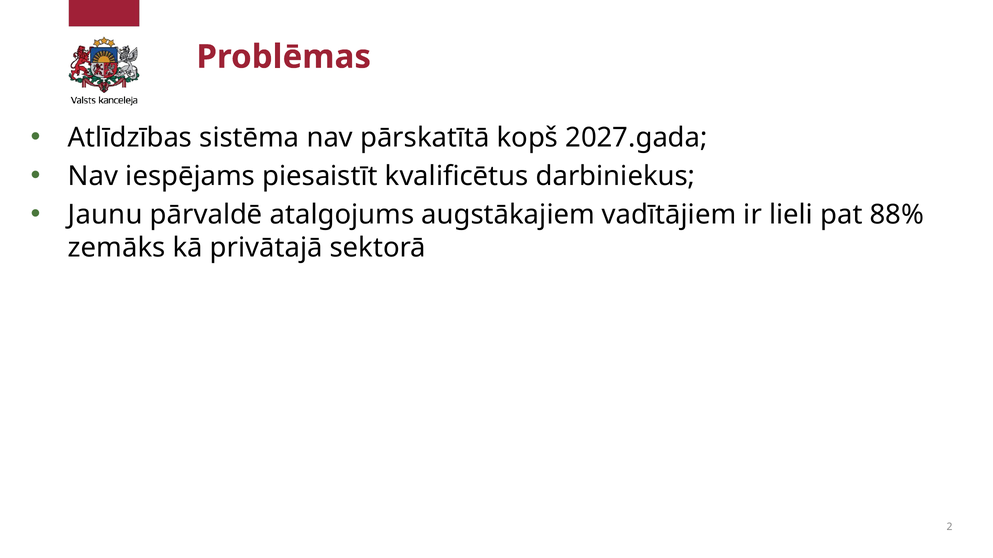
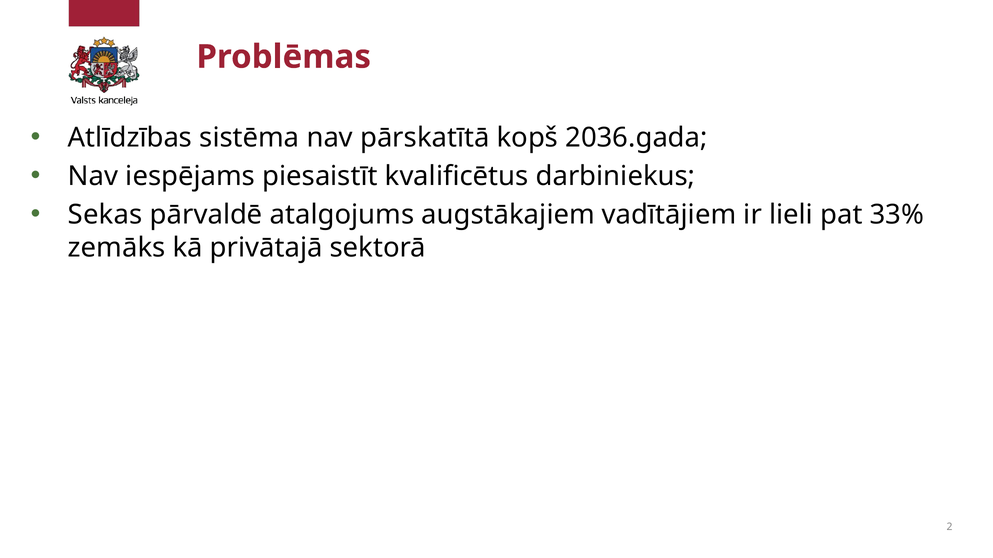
2027.gada: 2027.gada -> 2036.gada (636, 138)
Jaunu: Jaunu -> Sekas (105, 215)
88%: 88% -> 33% (897, 215)
